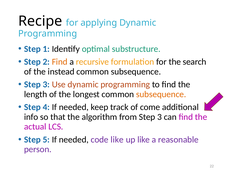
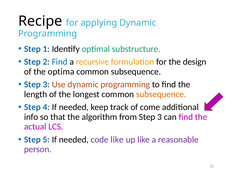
Find colour: orange -> blue (60, 62)
search: search -> design (195, 62)
instead: instead -> optima (61, 72)
